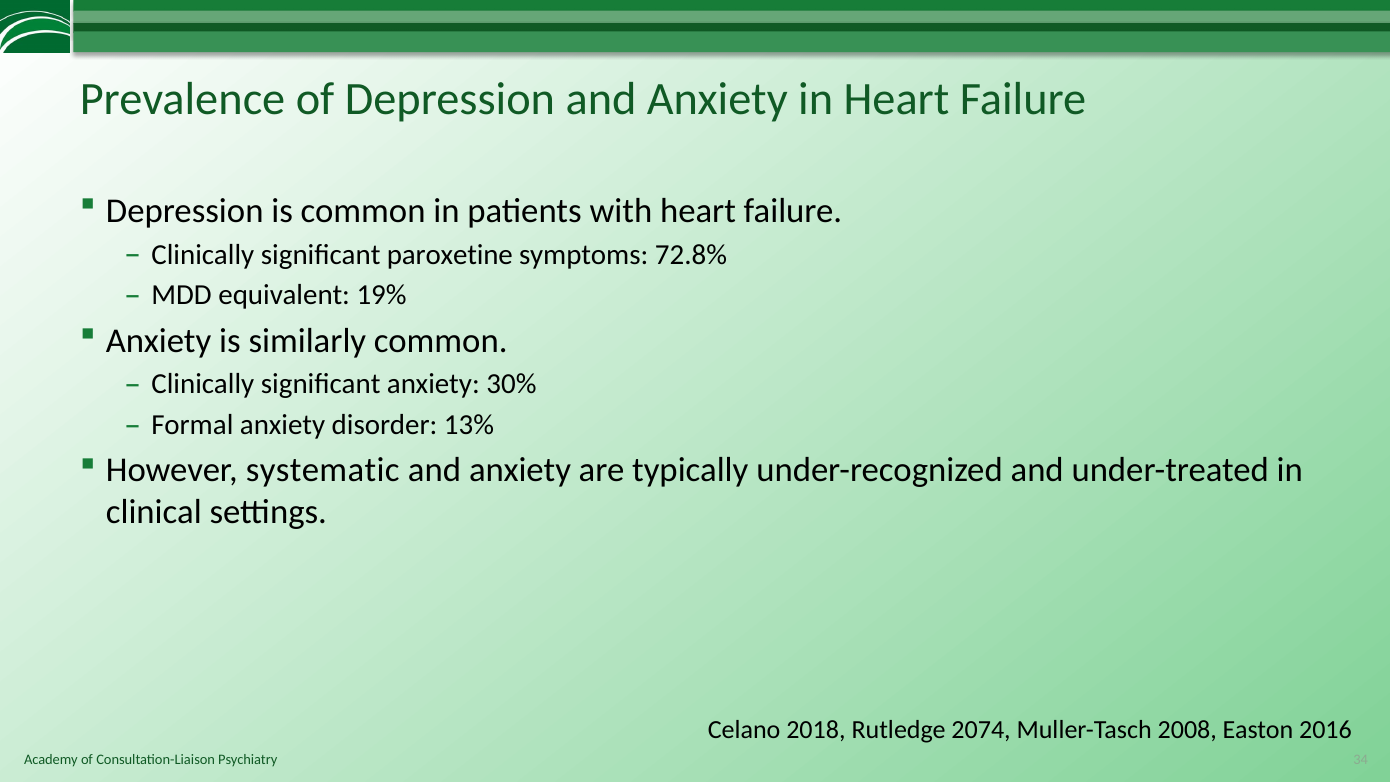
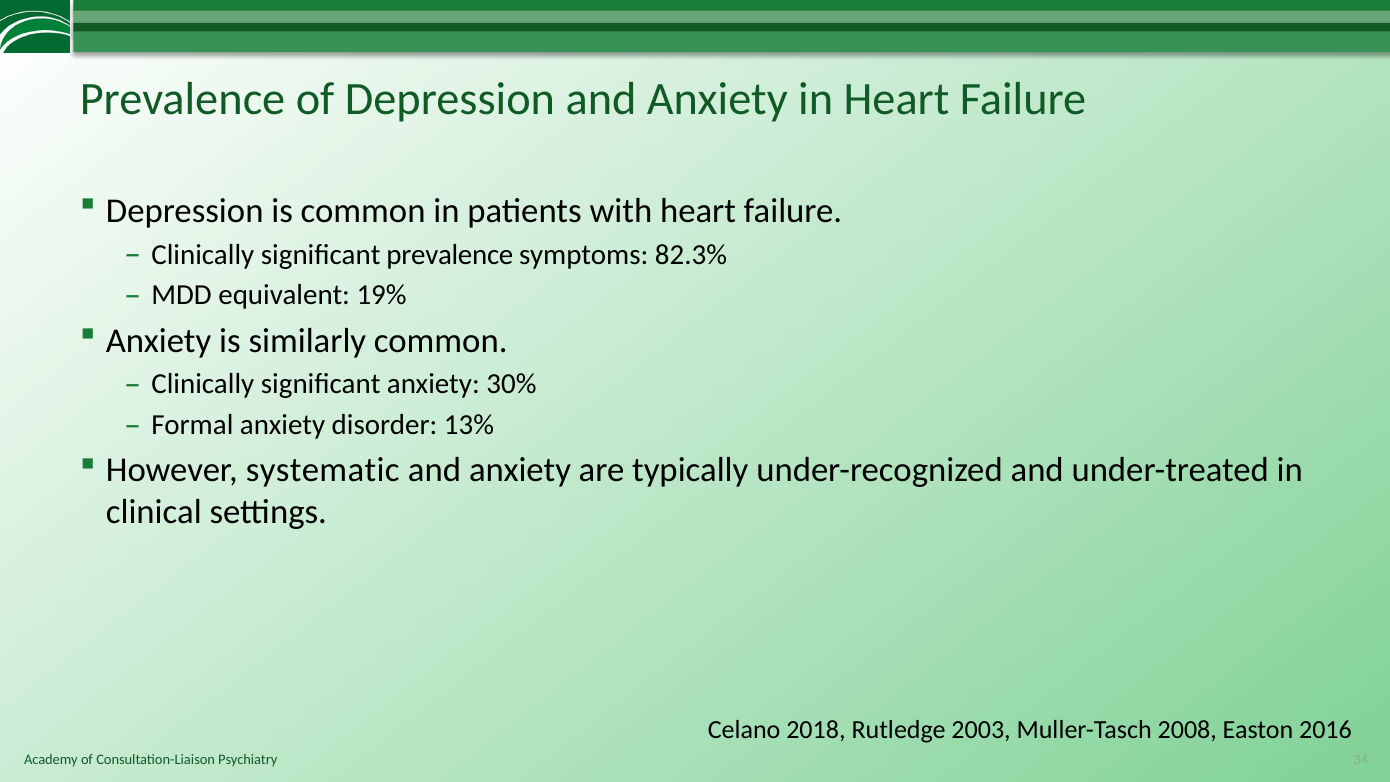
significant paroxetine: paroxetine -> prevalence (450, 255)
72.8%: 72.8% -> 82.3% (691, 255)
2074: 2074 -> 2003 (981, 730)
